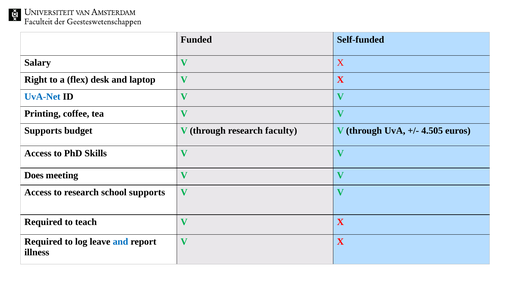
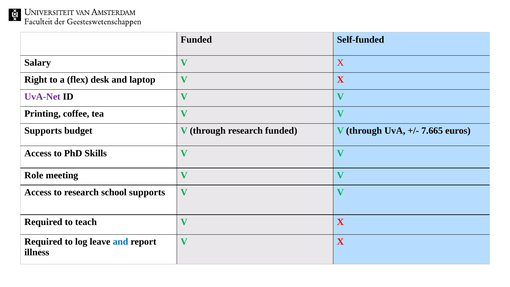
UvA-Net colour: blue -> purple (42, 97)
research faculty: faculty -> funded (281, 131)
4.505: 4.505 -> 7.665 (432, 131)
Does: Does -> Role (34, 175)
